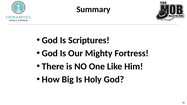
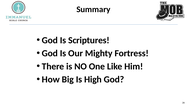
Holy: Holy -> High (93, 80)
